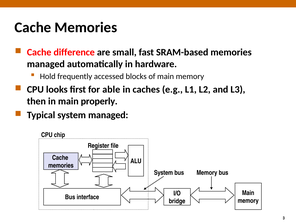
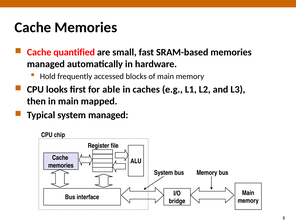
difference: difference -> quantified (74, 52)
properly: properly -> mapped (99, 101)
